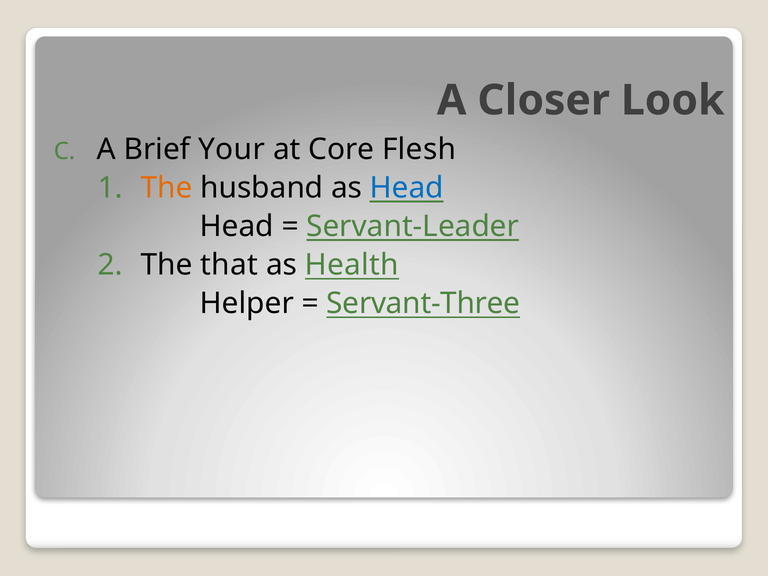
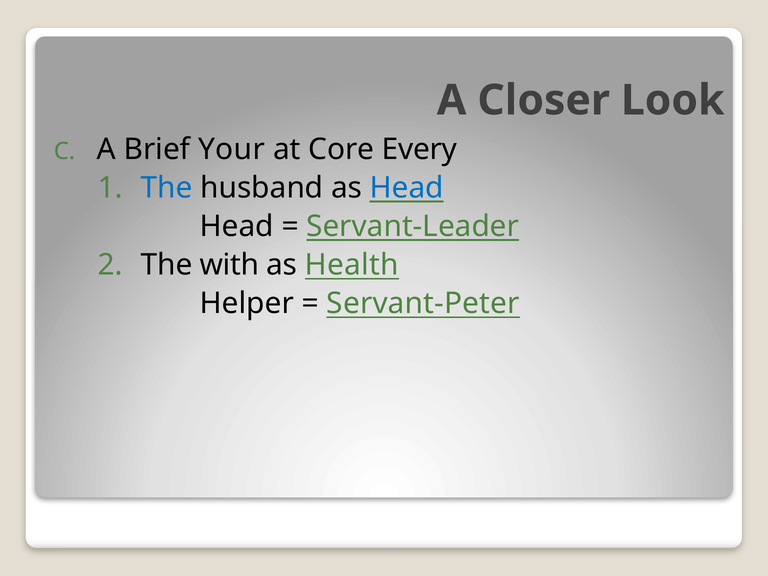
Flesh: Flesh -> Every (419, 149)
The colour: orange -> blue (167, 188)
that: that -> with (230, 265)
Servant-Three: Servant-Three -> Servant-Peter (423, 303)
